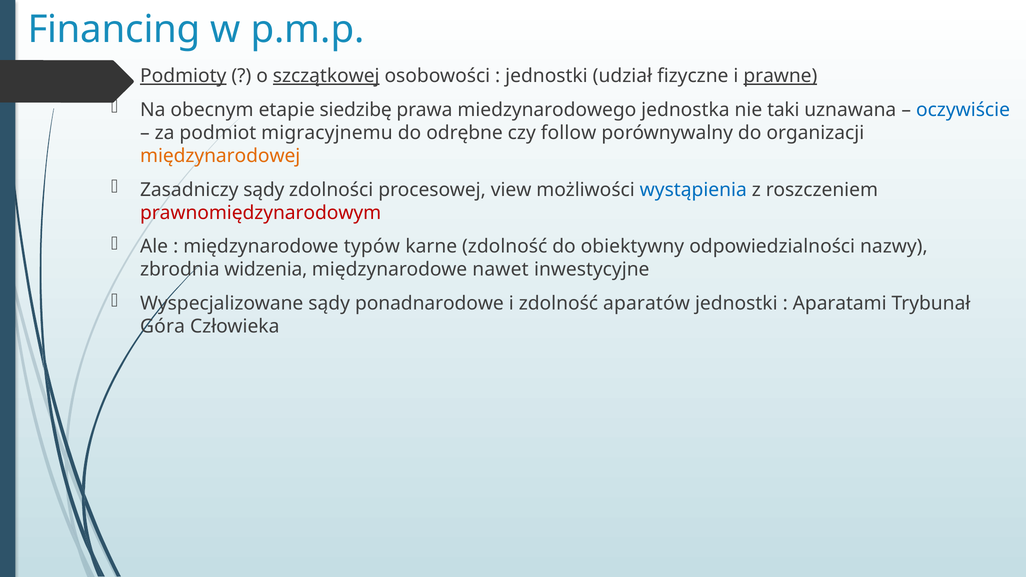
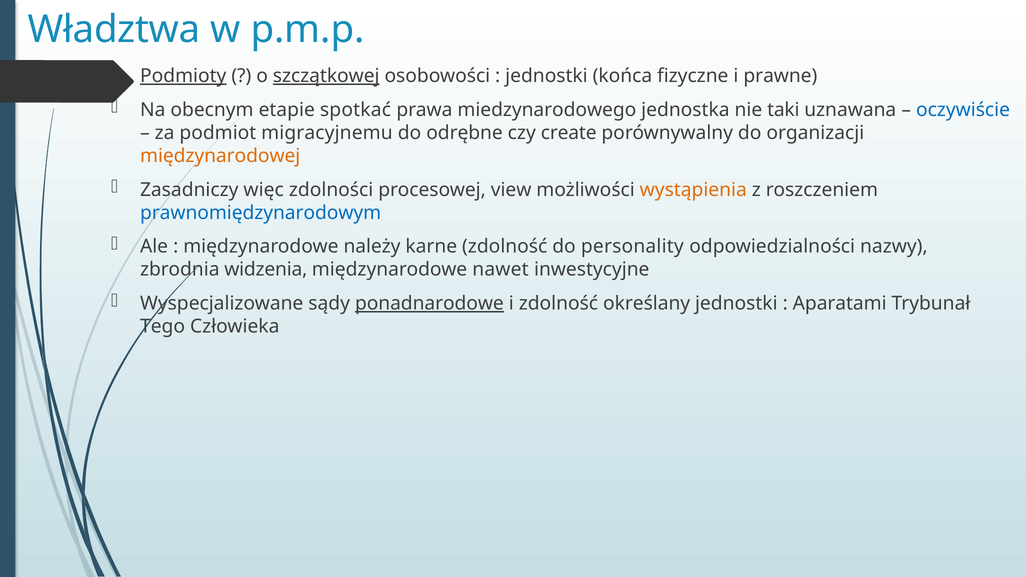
Financing: Financing -> Władztwa (114, 30)
udział: udział -> końca (622, 76)
prawne underline: present -> none (780, 76)
siedzibę: siedzibę -> spotkać (356, 110)
follow: follow -> create (569, 133)
Zasadniczy sądy: sądy -> więc (264, 190)
wystąpienia colour: blue -> orange (693, 190)
prawnomiędzynarodowym colour: red -> blue (261, 213)
typów: typów -> należy (372, 247)
obiektywny: obiektywny -> personality (632, 247)
ponadnarodowe underline: none -> present (429, 303)
aparatów: aparatów -> określany (647, 303)
Góra: Góra -> Tego (163, 327)
